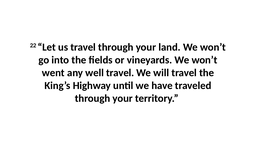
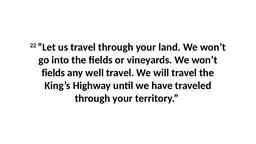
went: went -> fields (53, 73)
